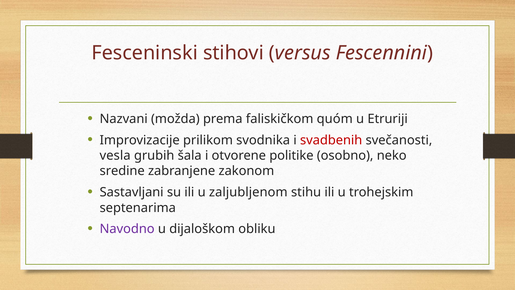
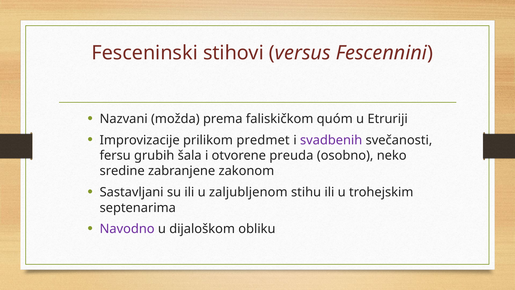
svodnika: svodnika -> predmet (263, 140)
svadbenih colour: red -> purple (331, 140)
vesla: vesla -> fersu (115, 155)
politike: politike -> preuda (291, 155)
